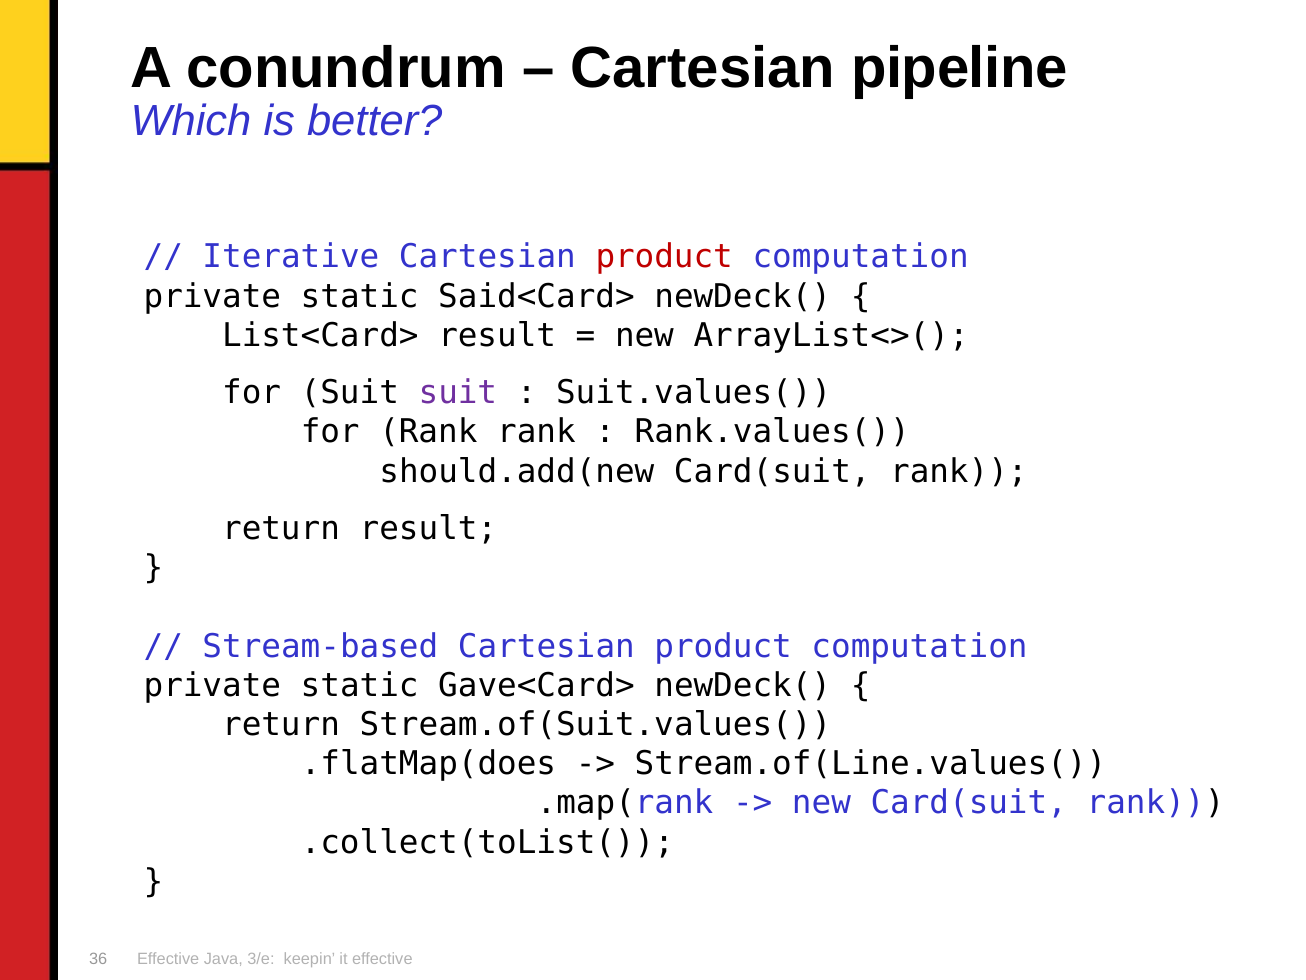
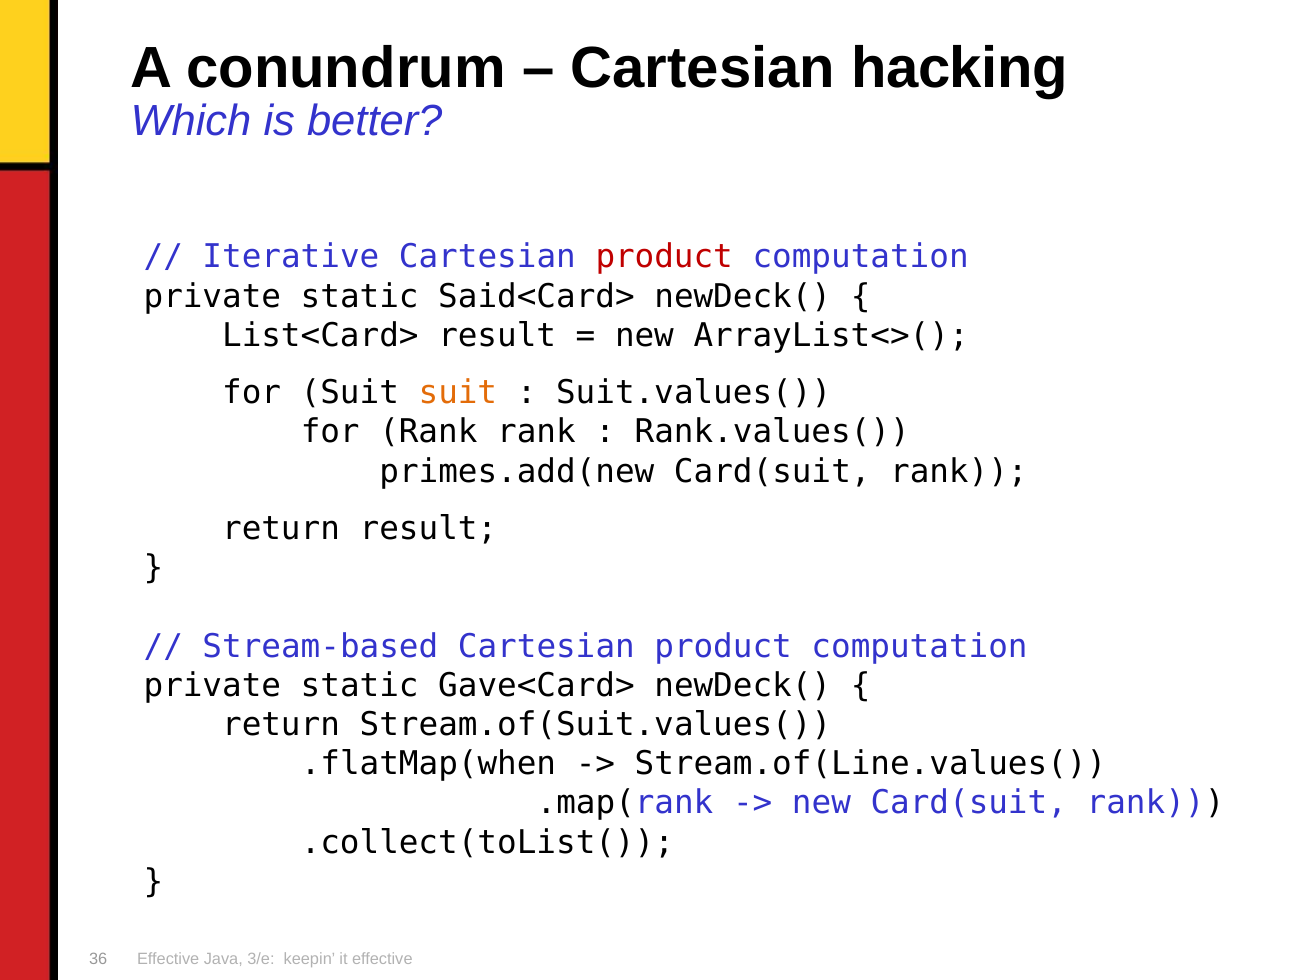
pipeline: pipeline -> hacking (959, 68)
suit colour: purple -> orange (458, 393)
should.add(new: should.add(new -> primes.add(new (517, 471)
.flatMap(does: .flatMap(does -> .flatMap(when (428, 763)
